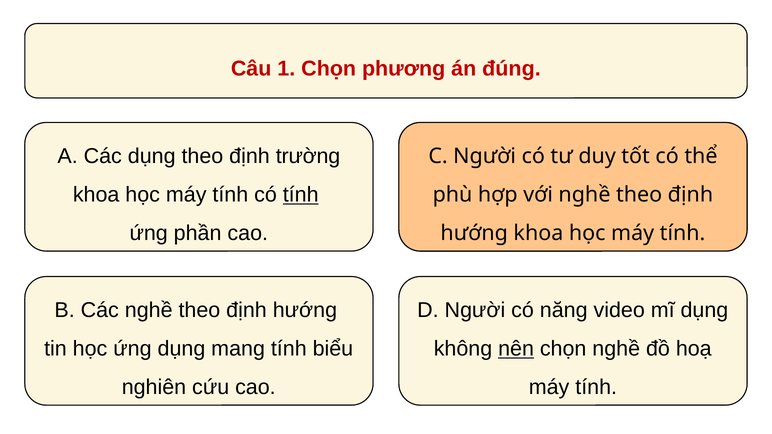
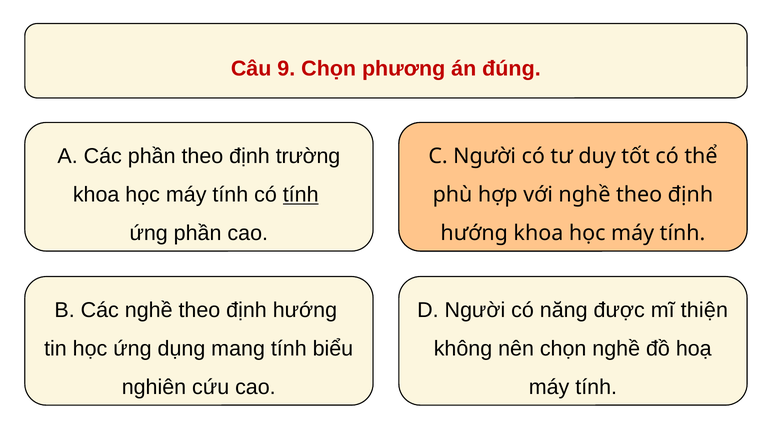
1: 1 -> 9 (286, 69)
Các dụng: dụng -> phần (152, 156)
video: video -> được (619, 310)
mĩ dụng: dụng -> thiện (704, 310)
nên underline: present -> none (516, 349)
